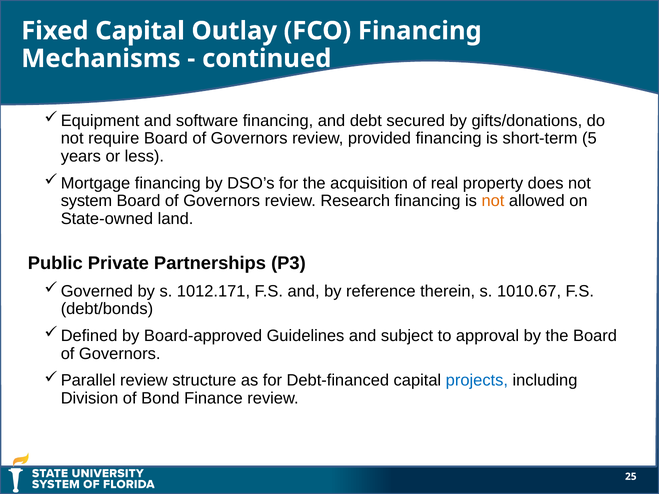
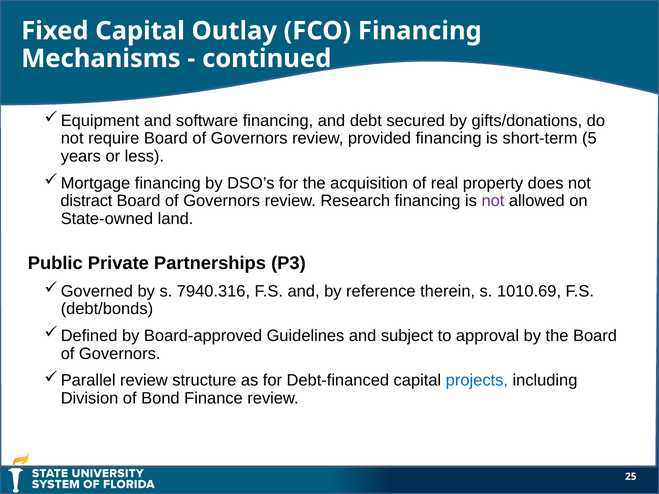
system: system -> distract (86, 201)
not colour: orange -> purple (493, 201)
1012.171: 1012.171 -> 7940.316 (213, 291)
1010.67: 1010.67 -> 1010.69 (529, 291)
